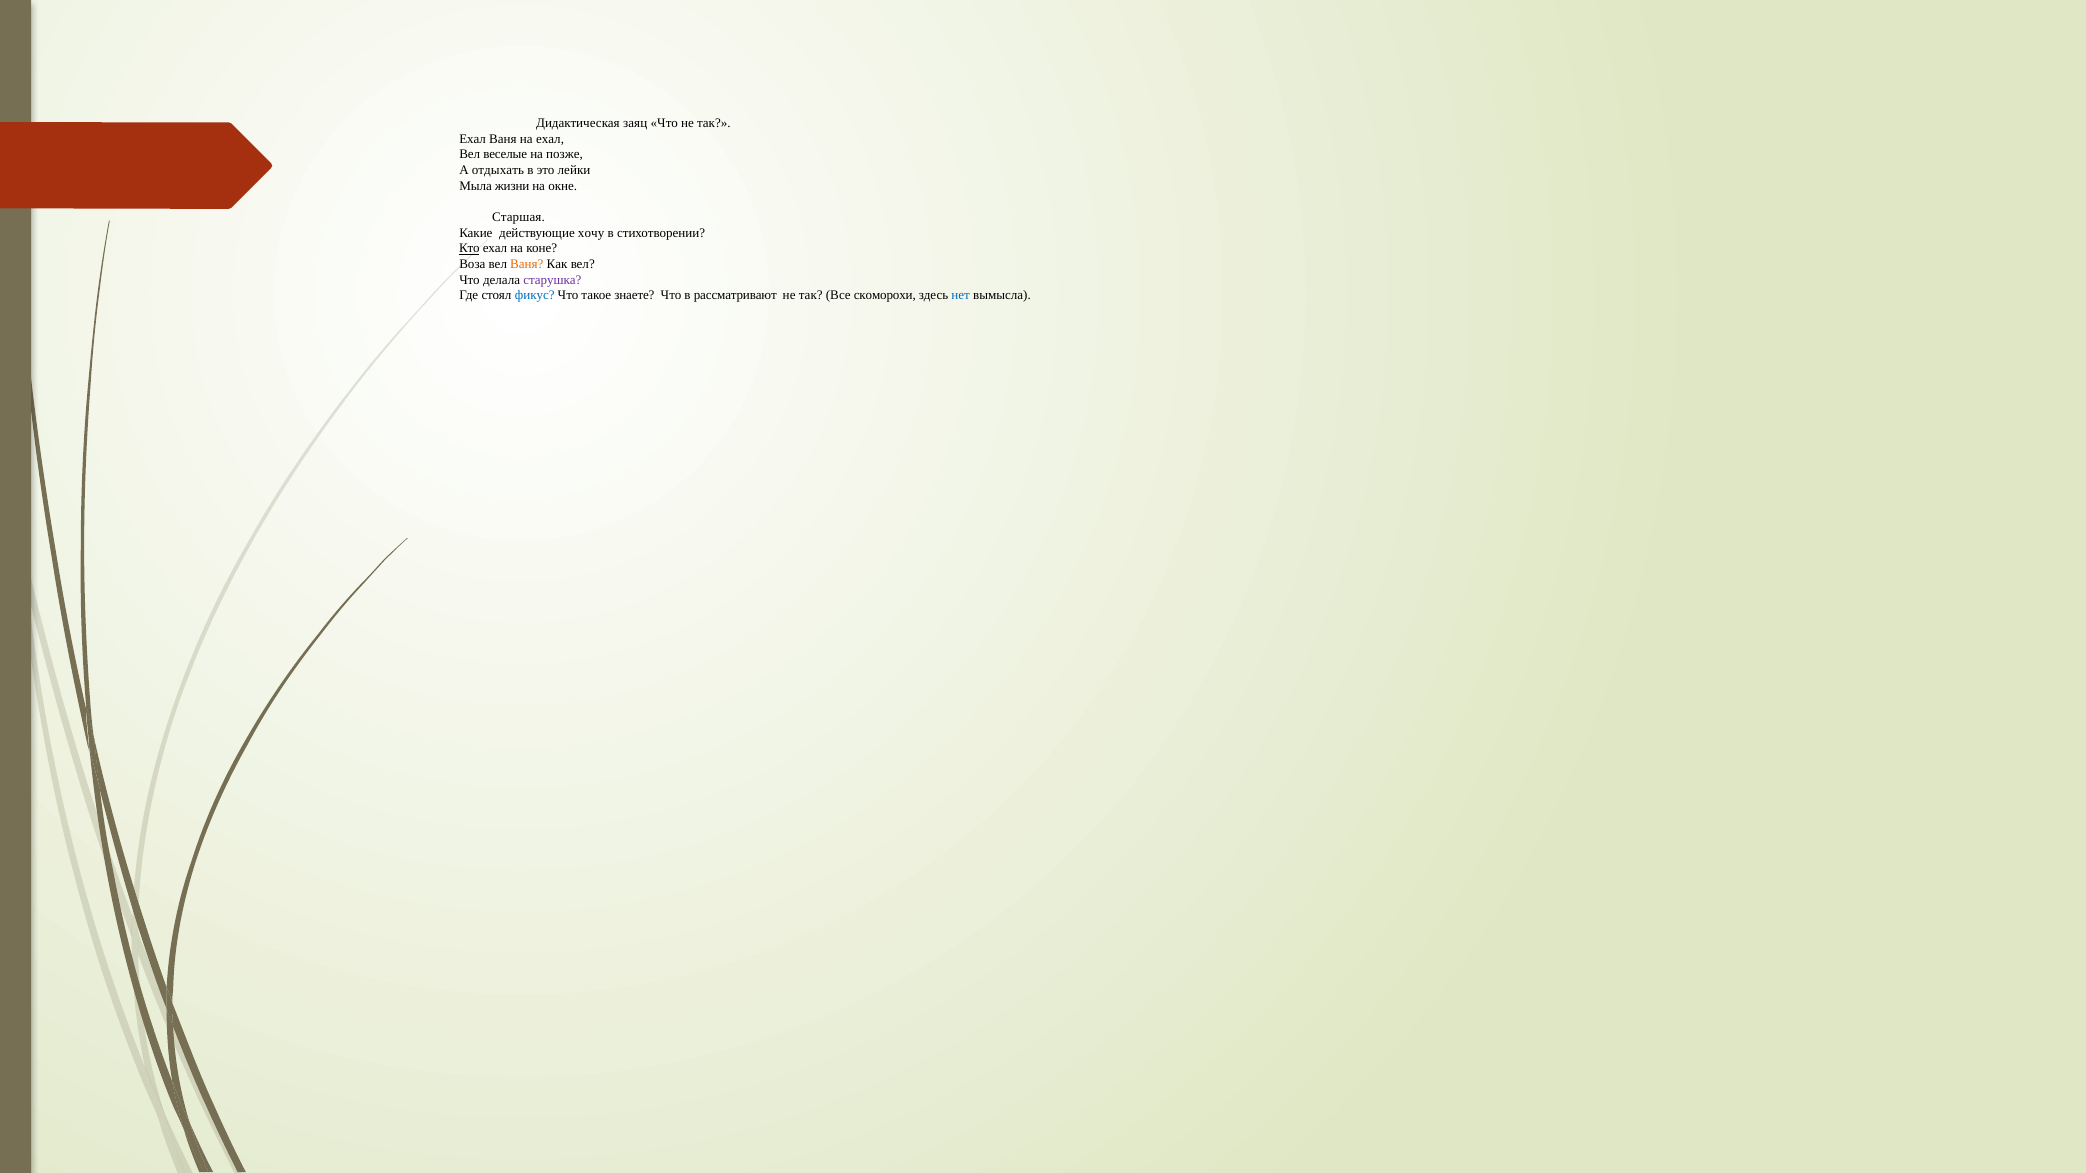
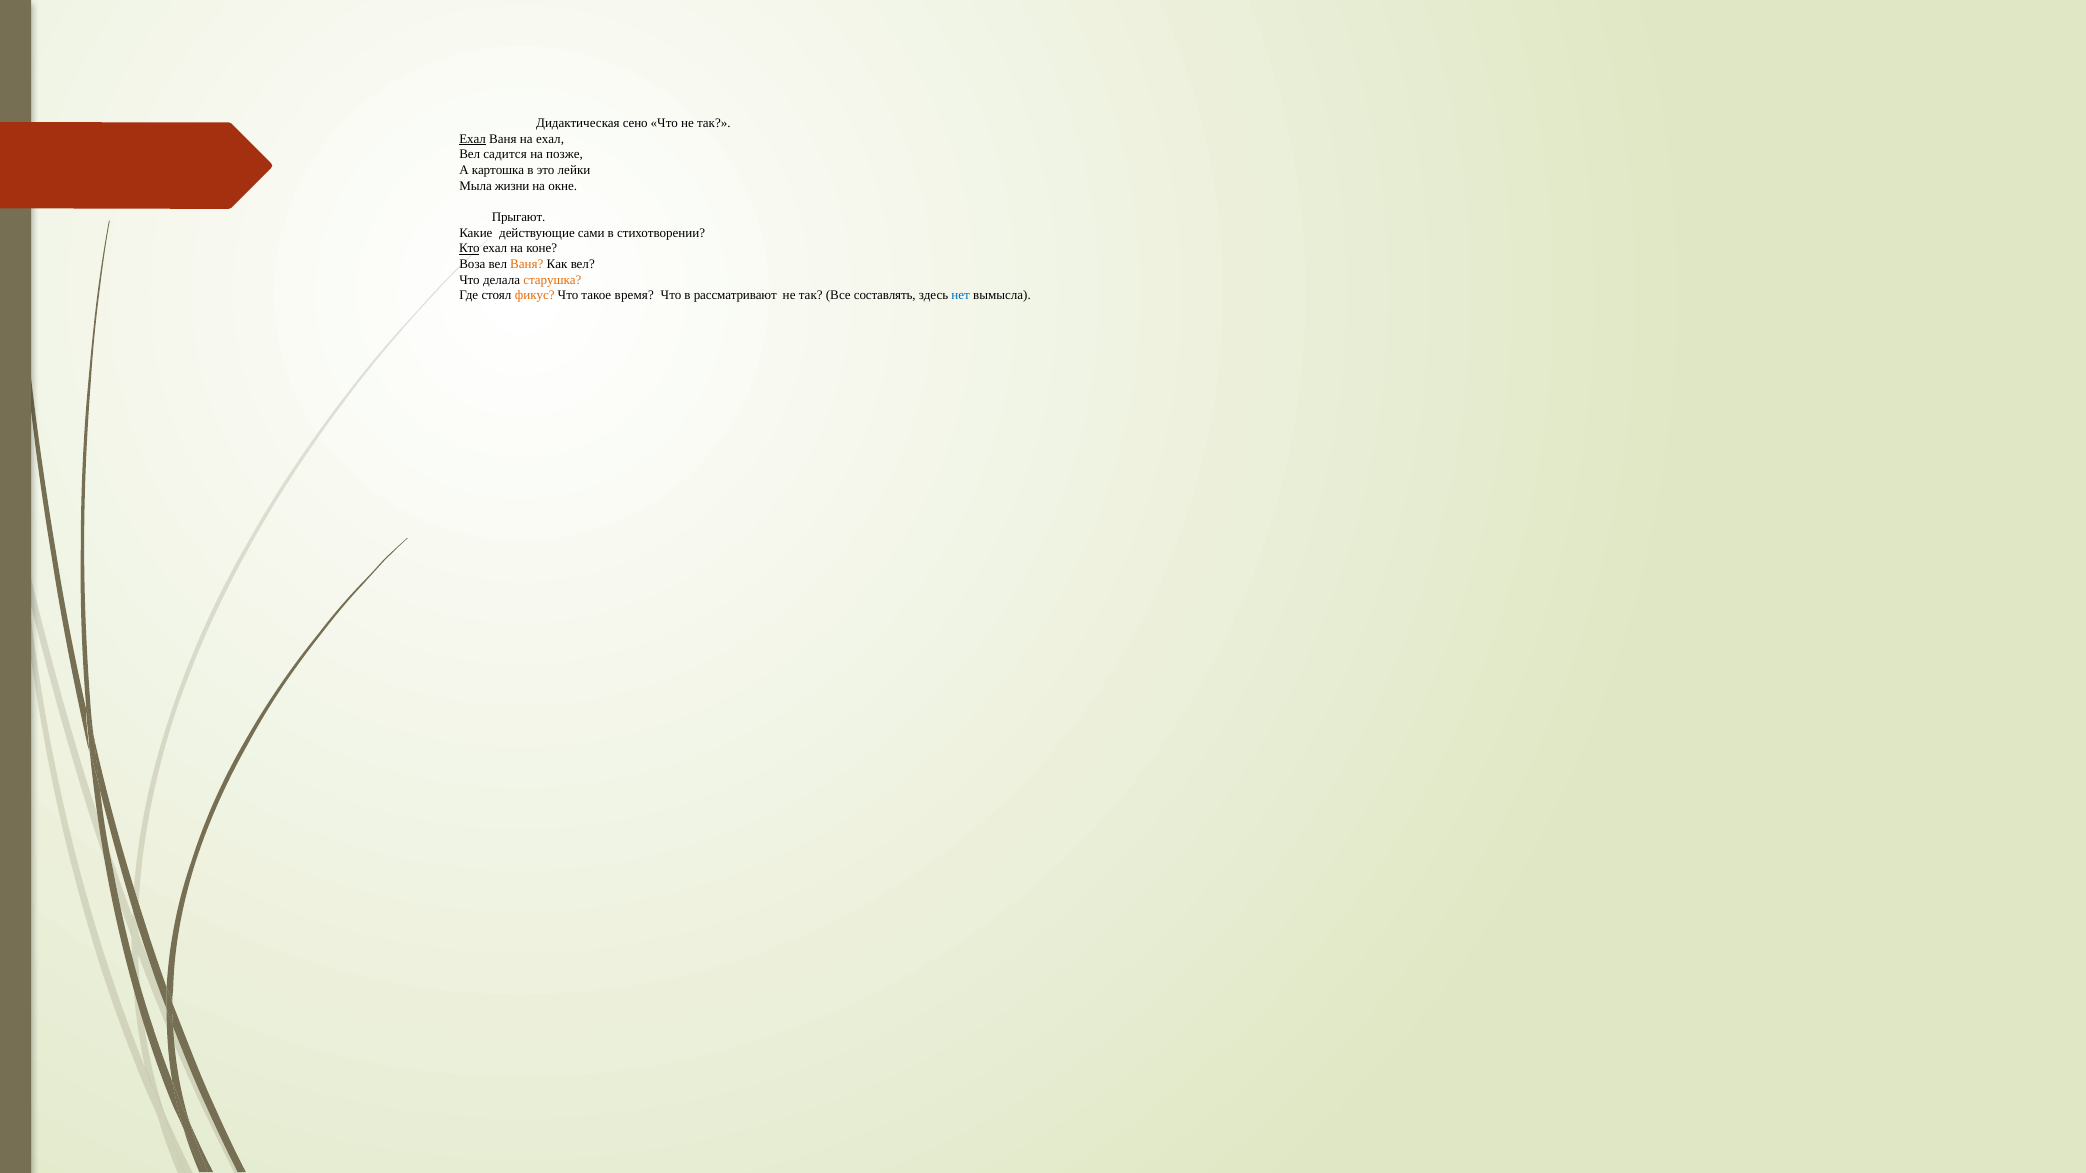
заяц: заяц -> сено (635, 123)
Ехал underline: none -> present (473, 139)
веселые: веселые -> садится (505, 155)
отдыхать: отдыхать -> картошка (498, 170)
Старшая: Старшая -> Прыгают (519, 217)
хочу: хочу -> сами (591, 233)
старушка colour: purple -> orange (552, 280)
фикус colour: blue -> orange (535, 295)
знаете: знаете -> время (634, 295)
скоморохи: скоморохи -> составлять (885, 295)
